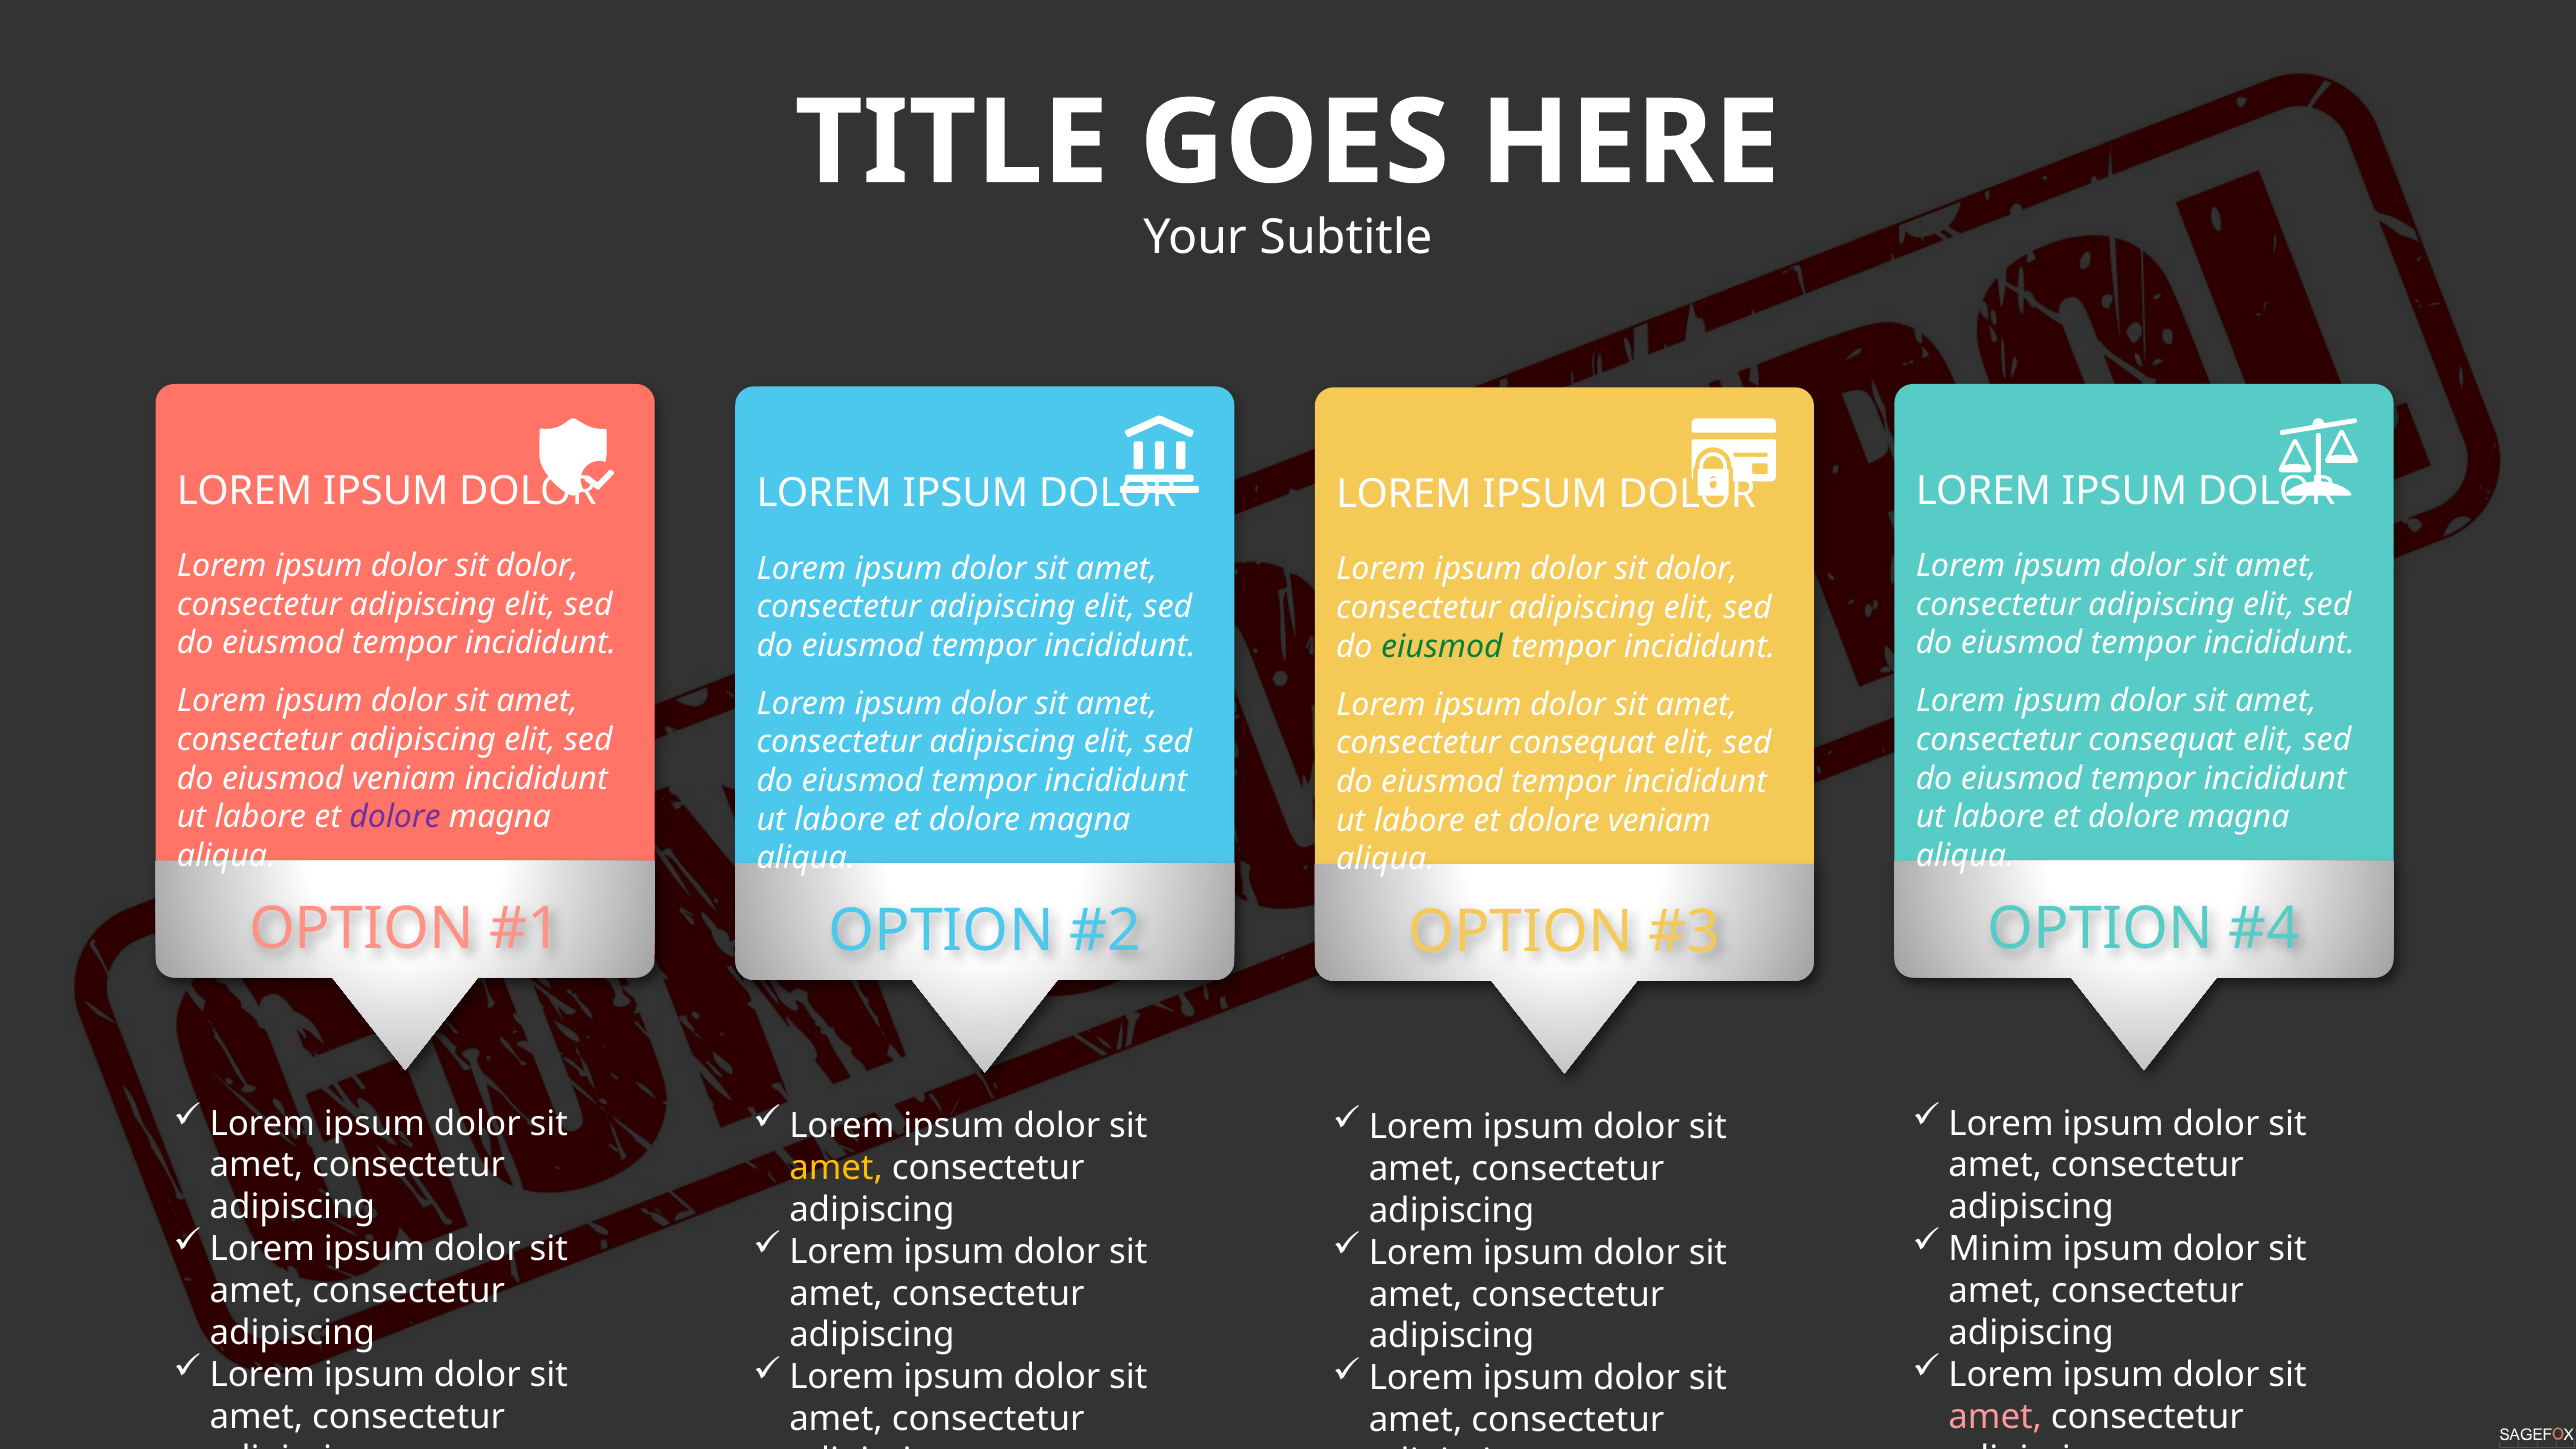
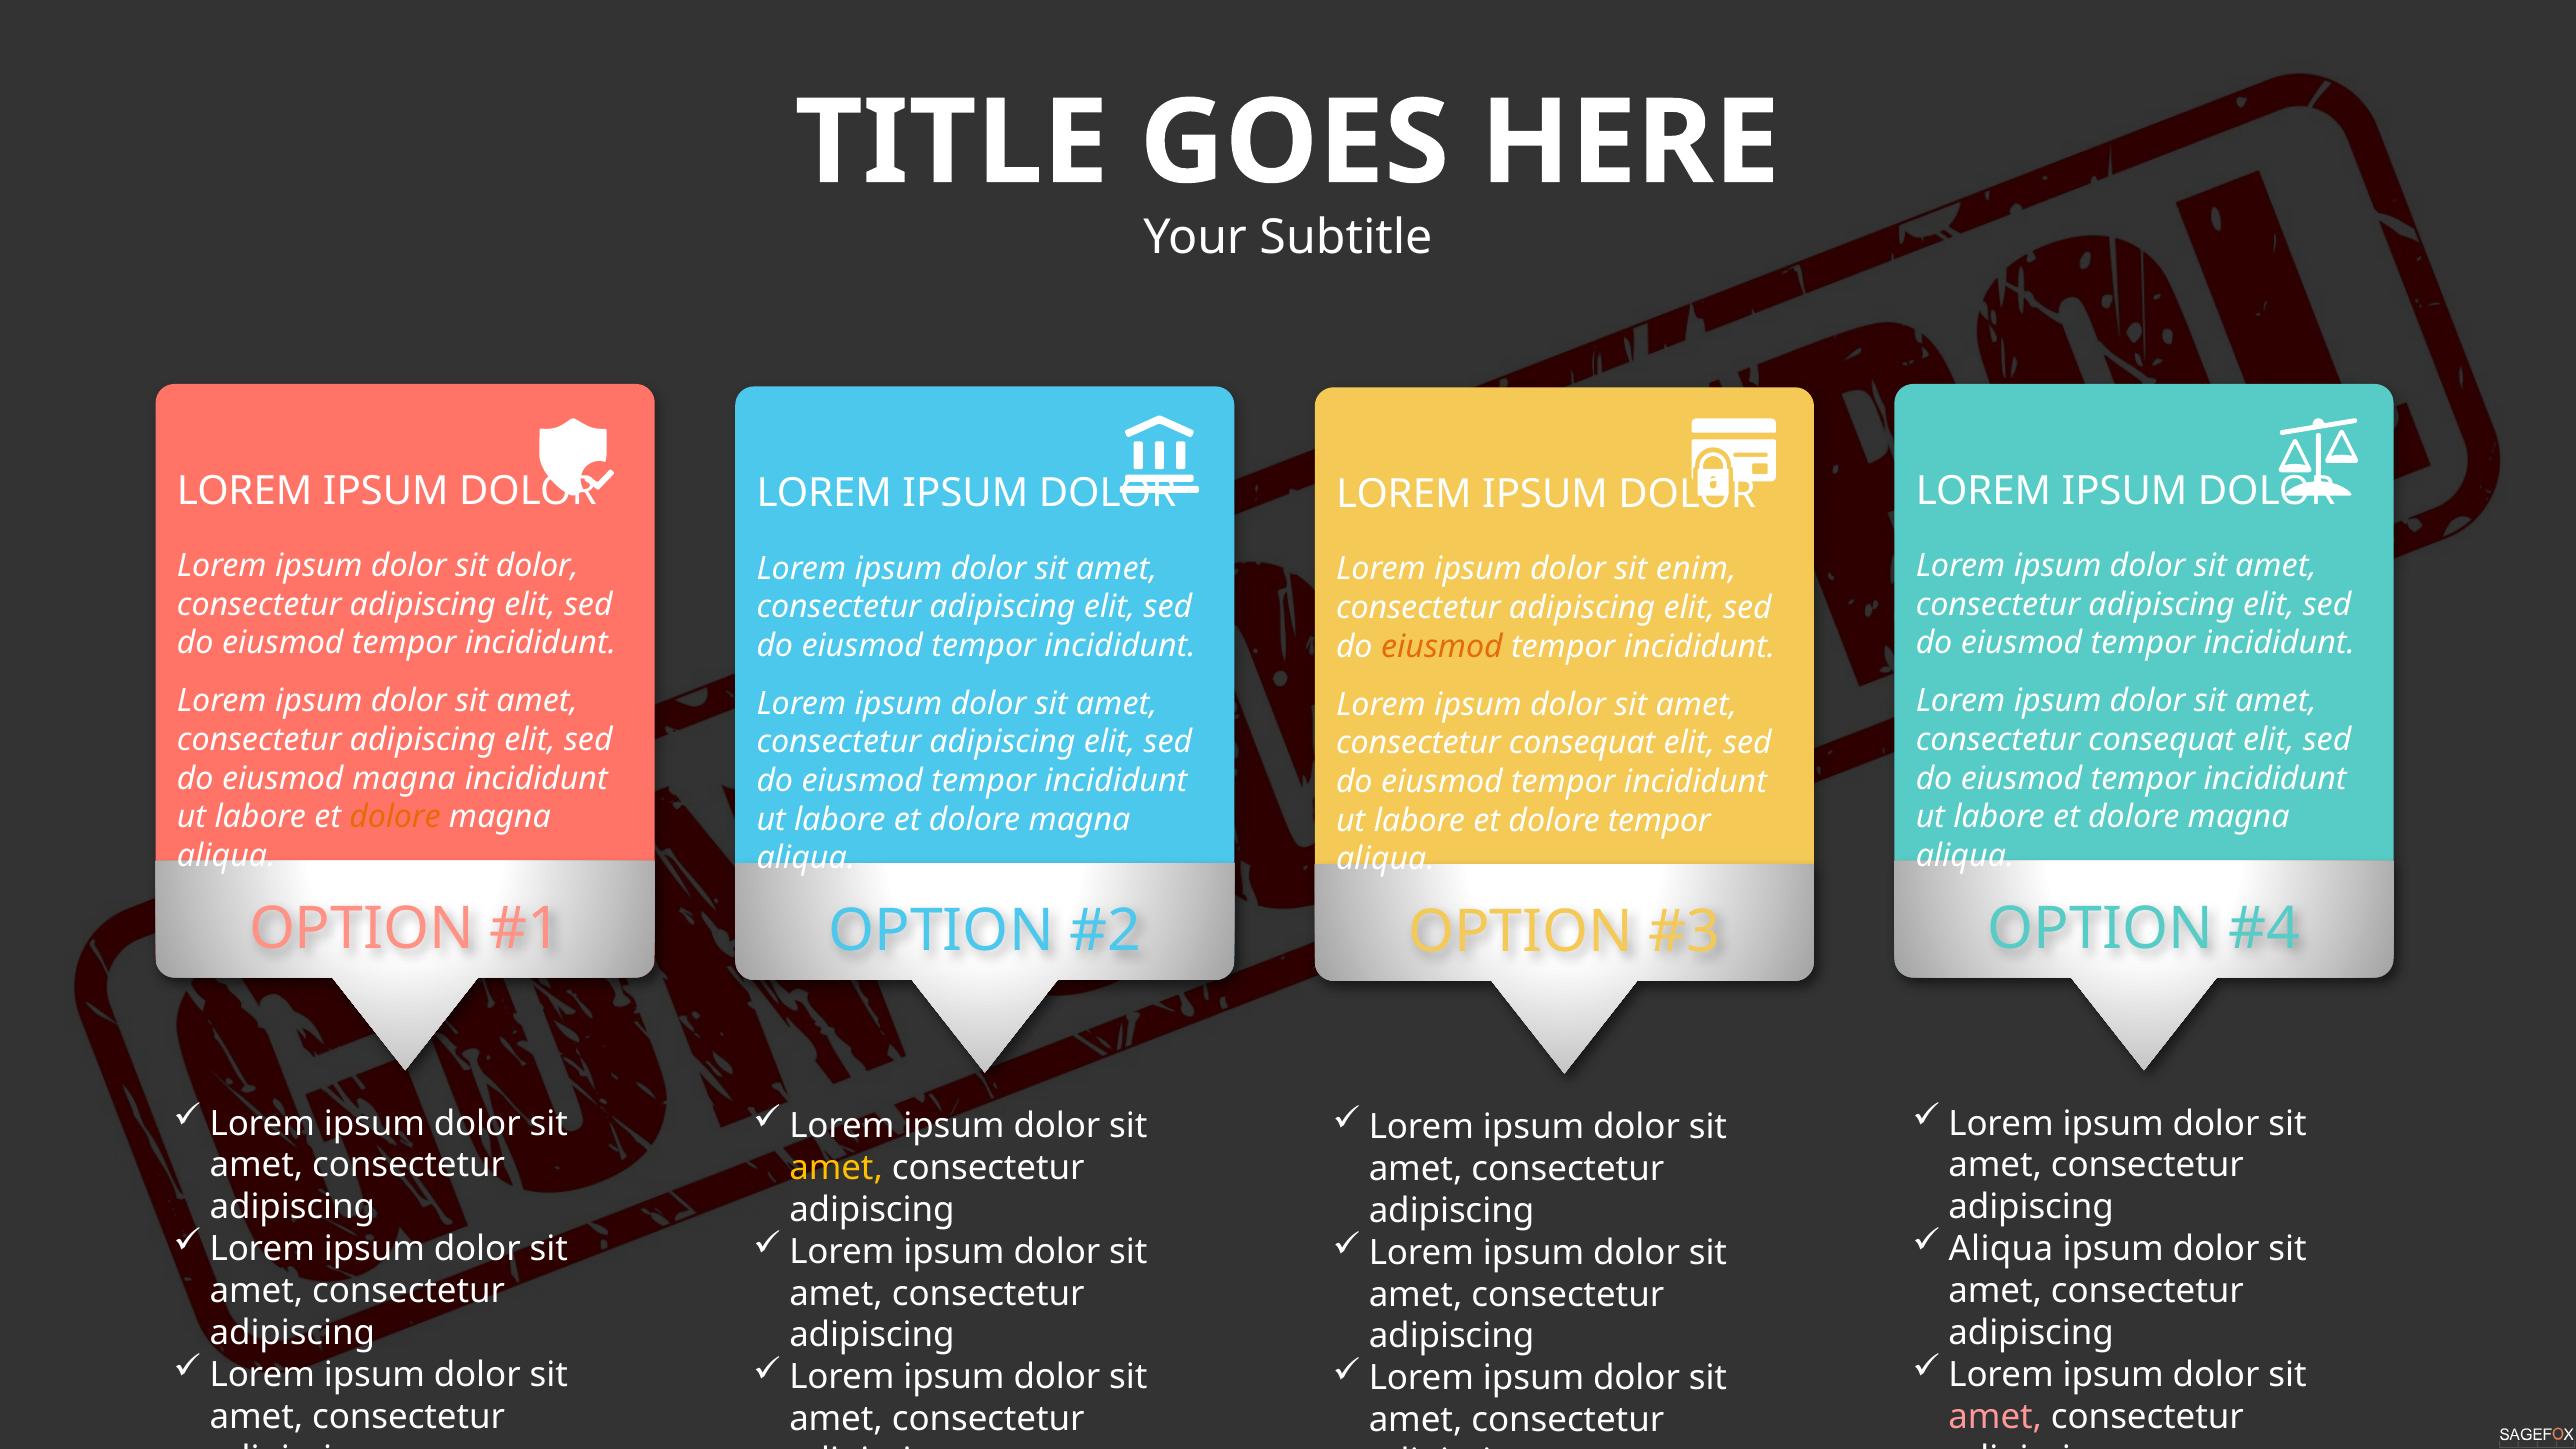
dolor: dolor -> enim (1696, 569)
eiusmod colour: green -> orange (1442, 647)
eiusmod veniam: veniam -> magna (404, 779)
dolore colour: purple -> orange (395, 817)
dolore veniam: veniam -> tempor (1659, 821)
Minim: Minim -> Aliqua (2001, 1249)
